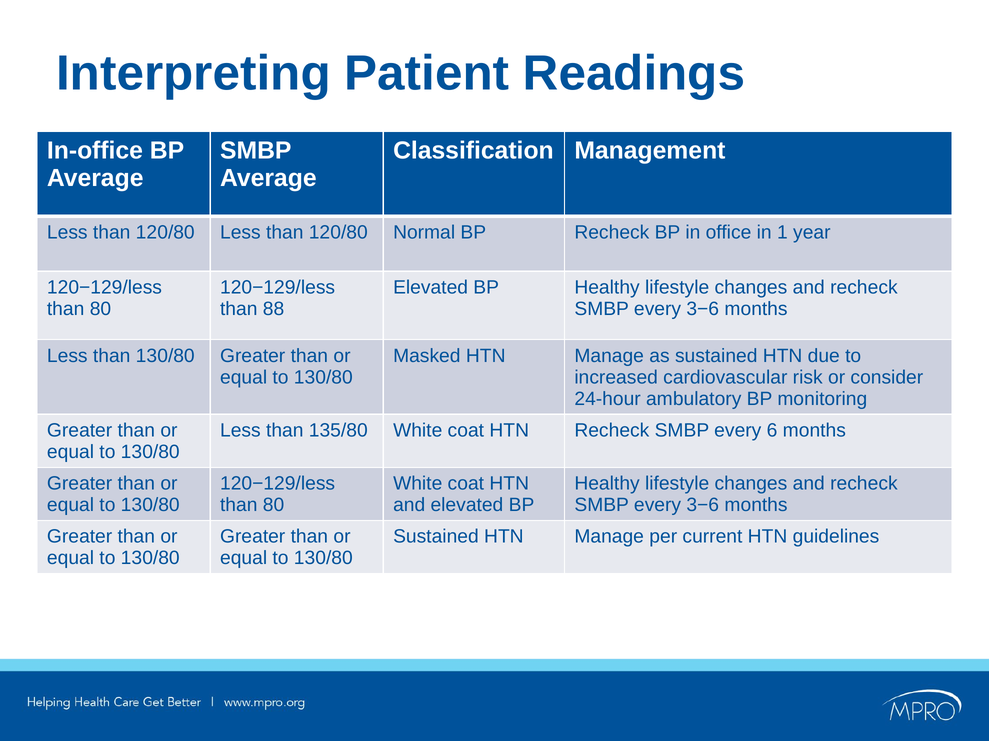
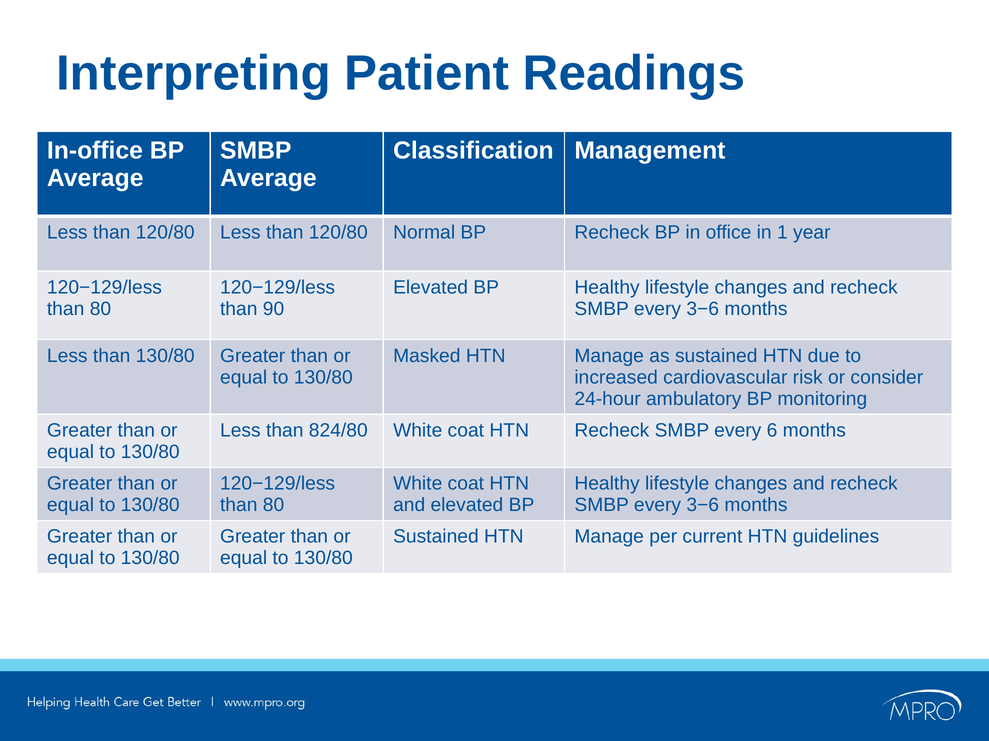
88: 88 -> 90 (274, 309)
135/80: 135/80 -> 824/80 (338, 431)
